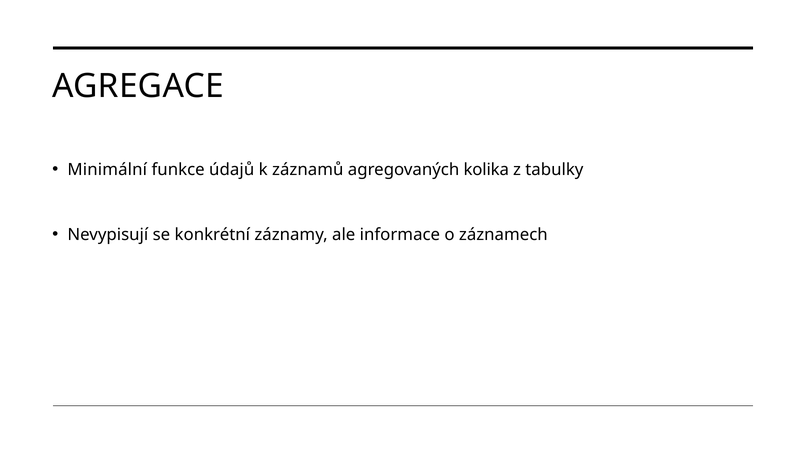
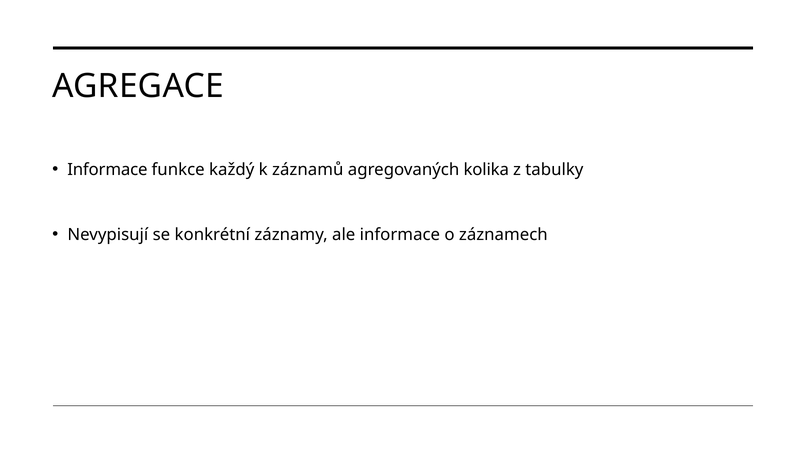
Minimální: Minimální -> Informace (107, 170)
údajů: údajů -> každý (232, 170)
